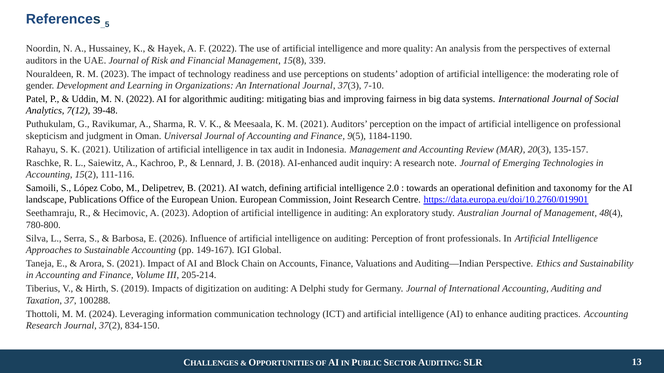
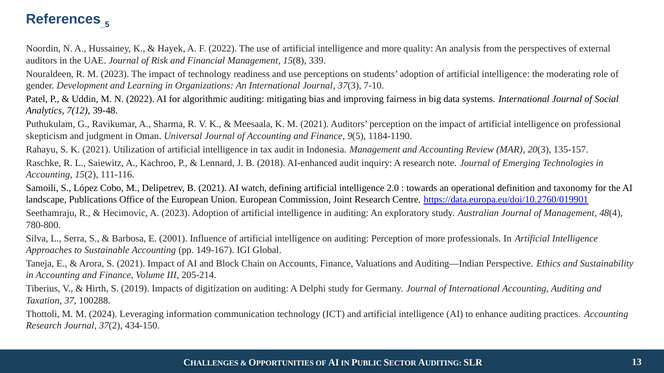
2026: 2026 -> 2001 (173, 239)
of front: front -> more (435, 239)
834-150: 834-150 -> 434-150 (142, 326)
